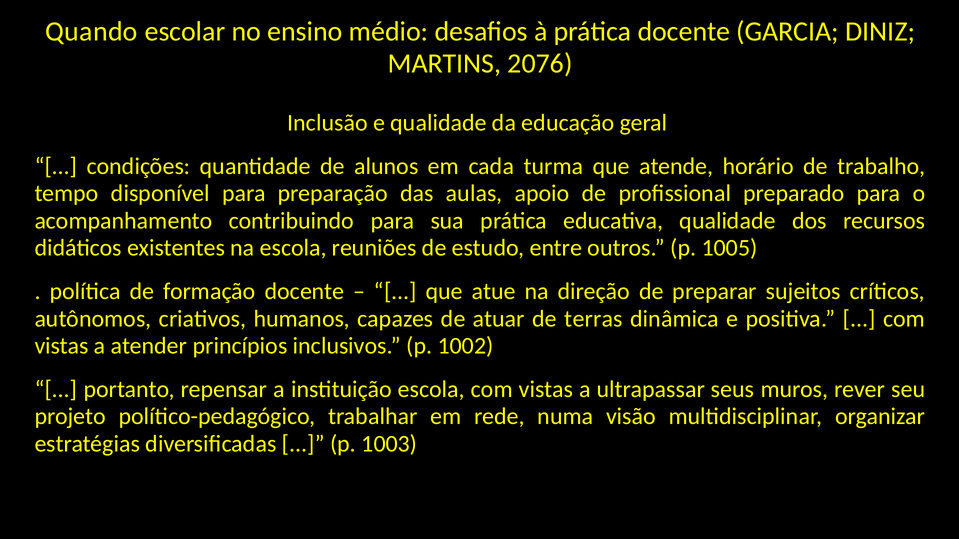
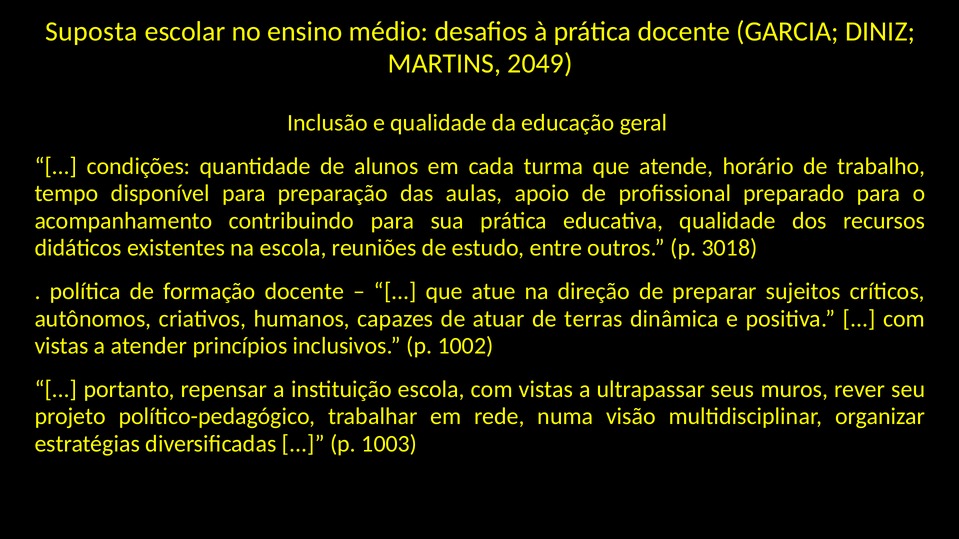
Quando: Quando -> Suposta (92, 32)
2076: 2076 -> 2049 (540, 63)
1005: 1005 -> 3018 (730, 248)
